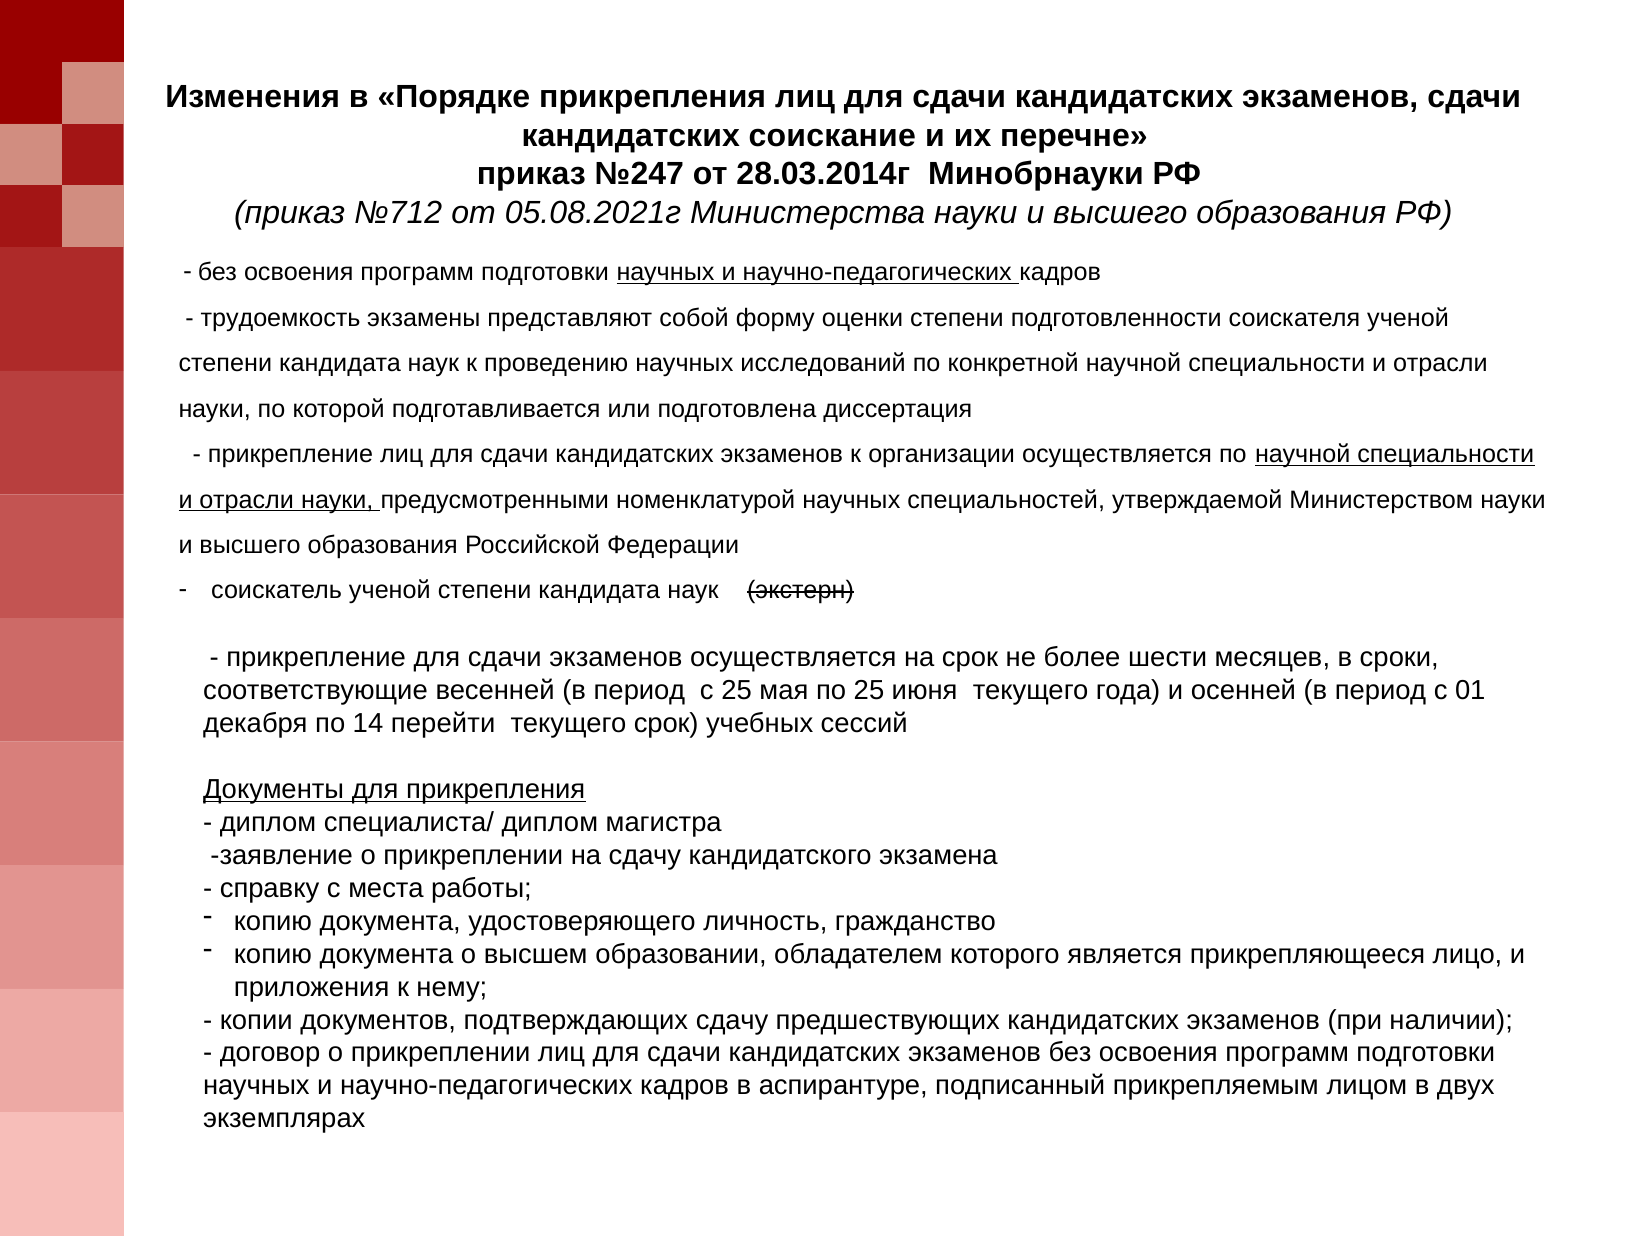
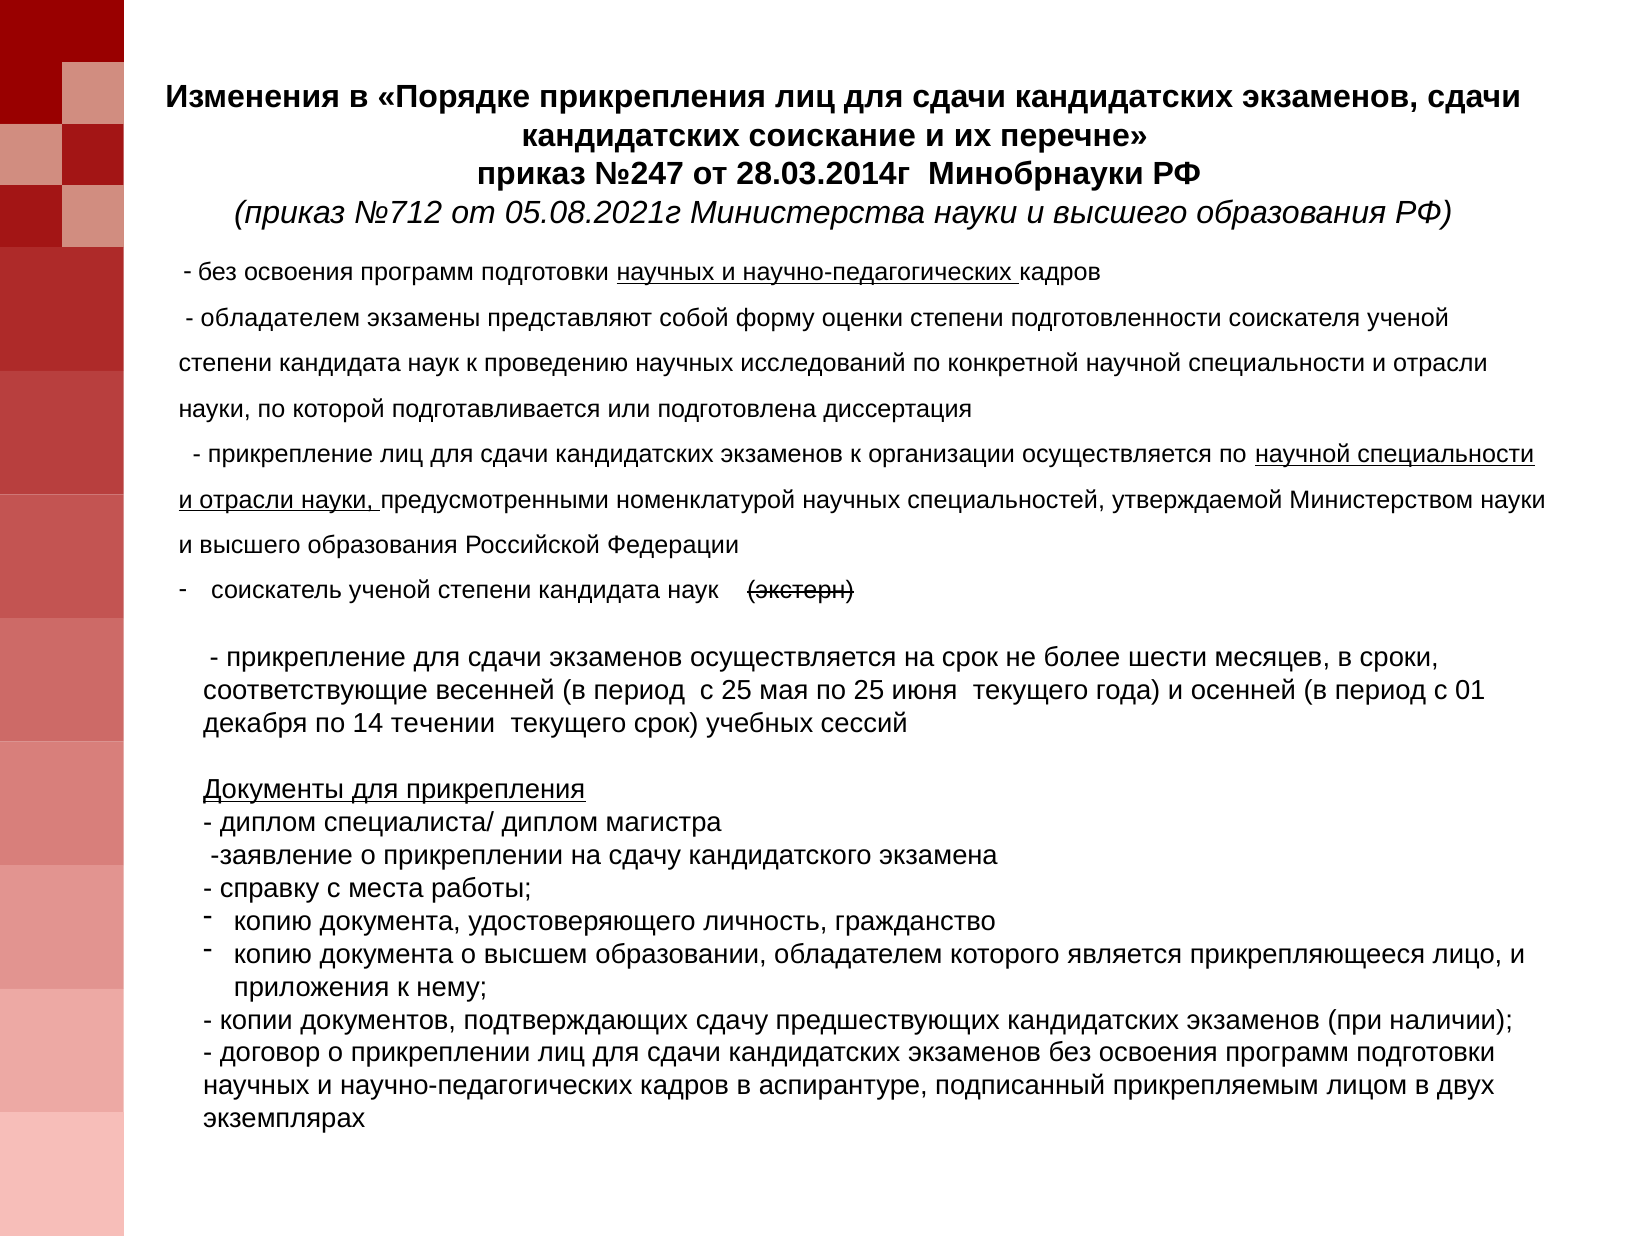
трудоемкость: трудоемкость -> обладателем (280, 318)
перейти: перейти -> течении (443, 723)
